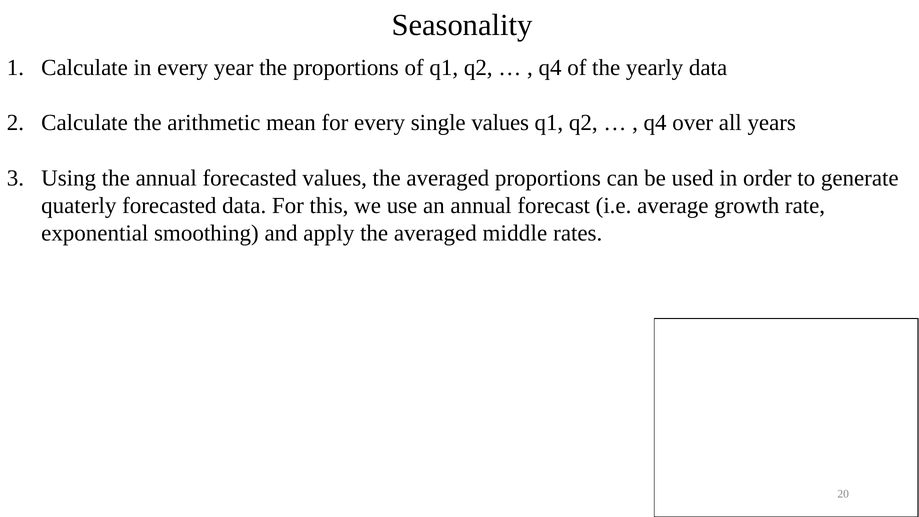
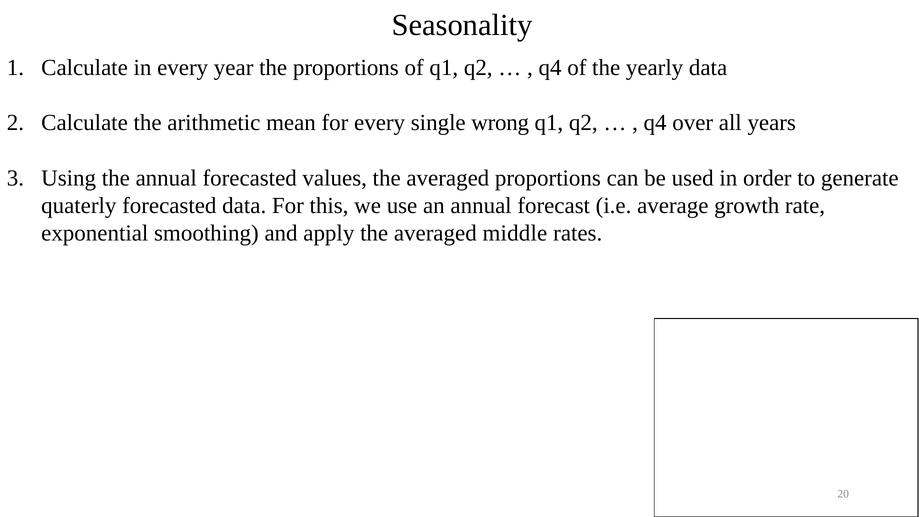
single values: values -> wrong (500, 123)
